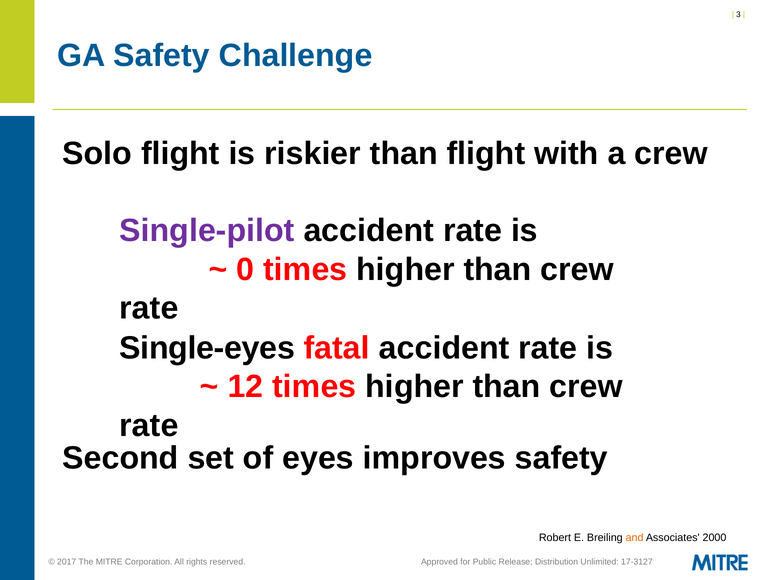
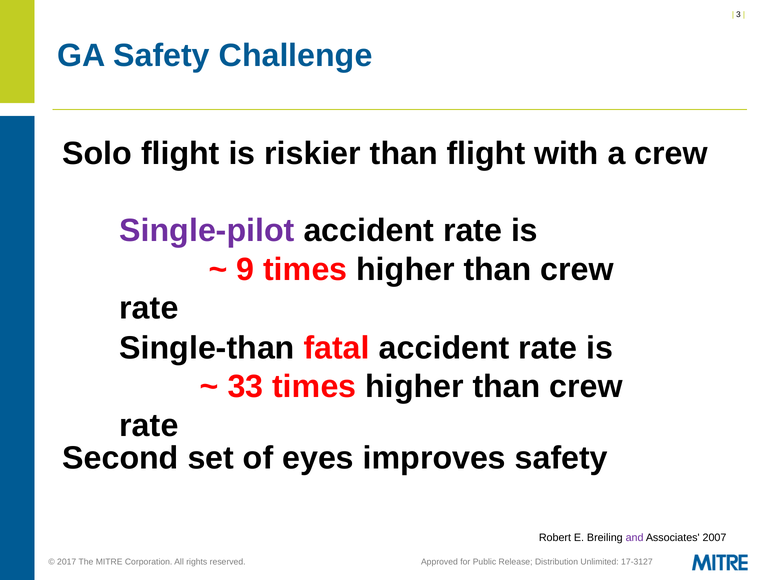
0: 0 -> 9 (245, 269)
Single-eyes: Single-eyes -> Single-than (207, 348)
12: 12 -> 33 (245, 387)
and colour: orange -> purple (635, 538)
2000: 2000 -> 2007 (714, 538)
